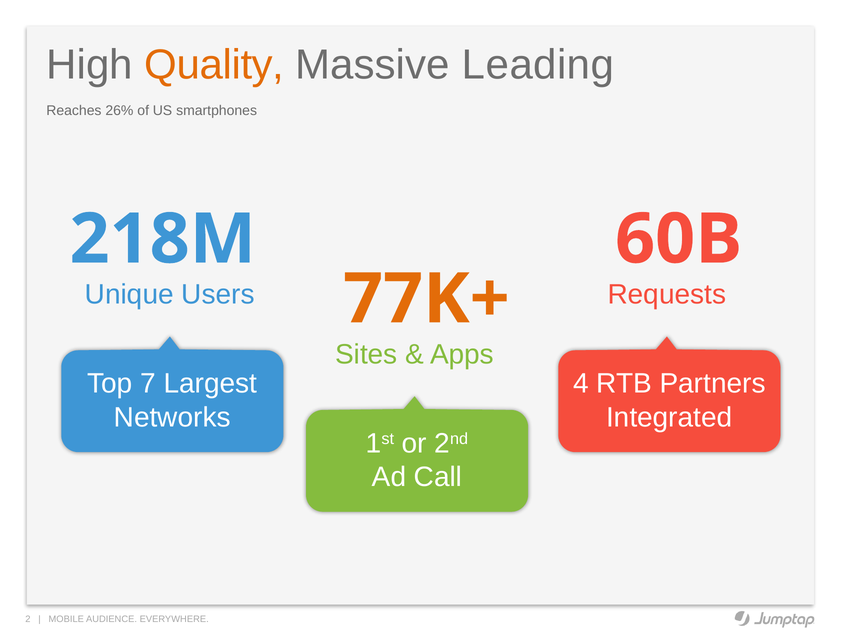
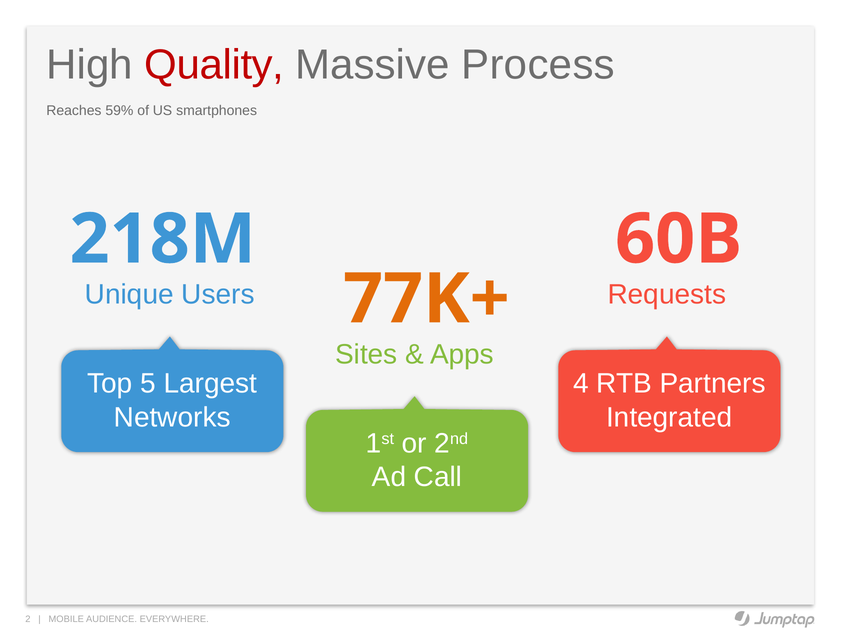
Quality colour: orange -> red (214, 65)
Leading: Leading -> Process (538, 65)
26%: 26% -> 59% (119, 110)
7: 7 -> 5 (148, 384)
